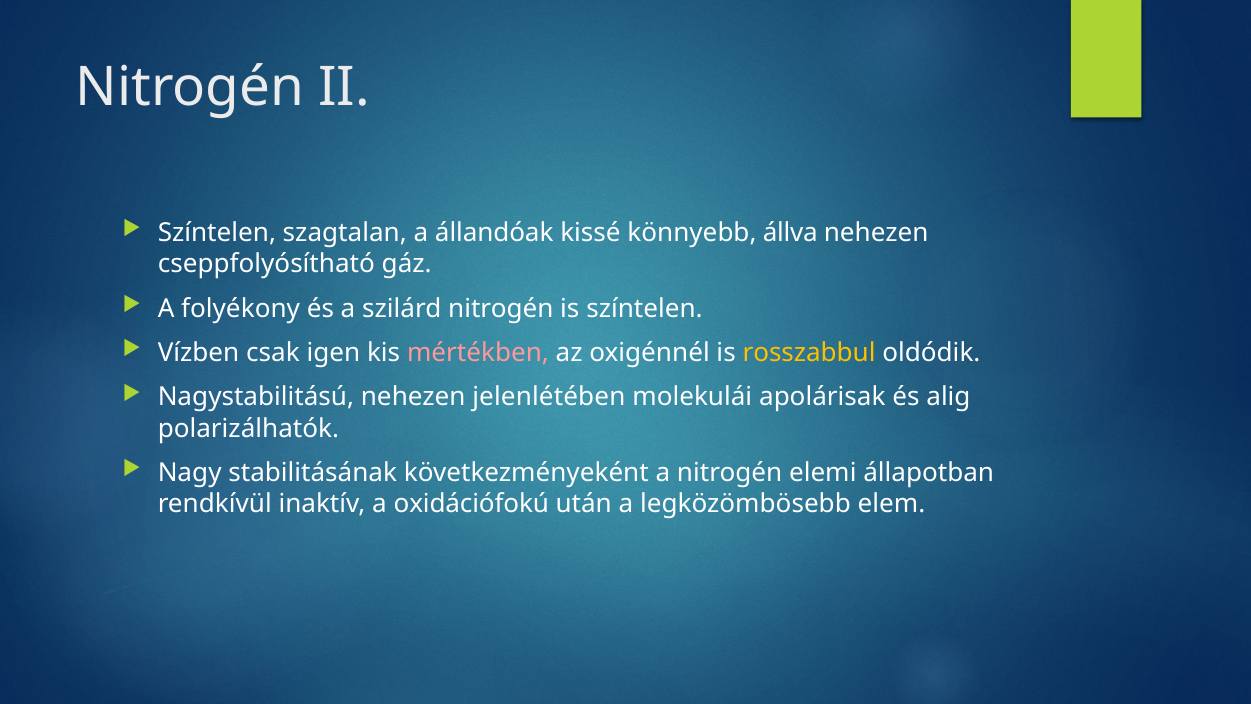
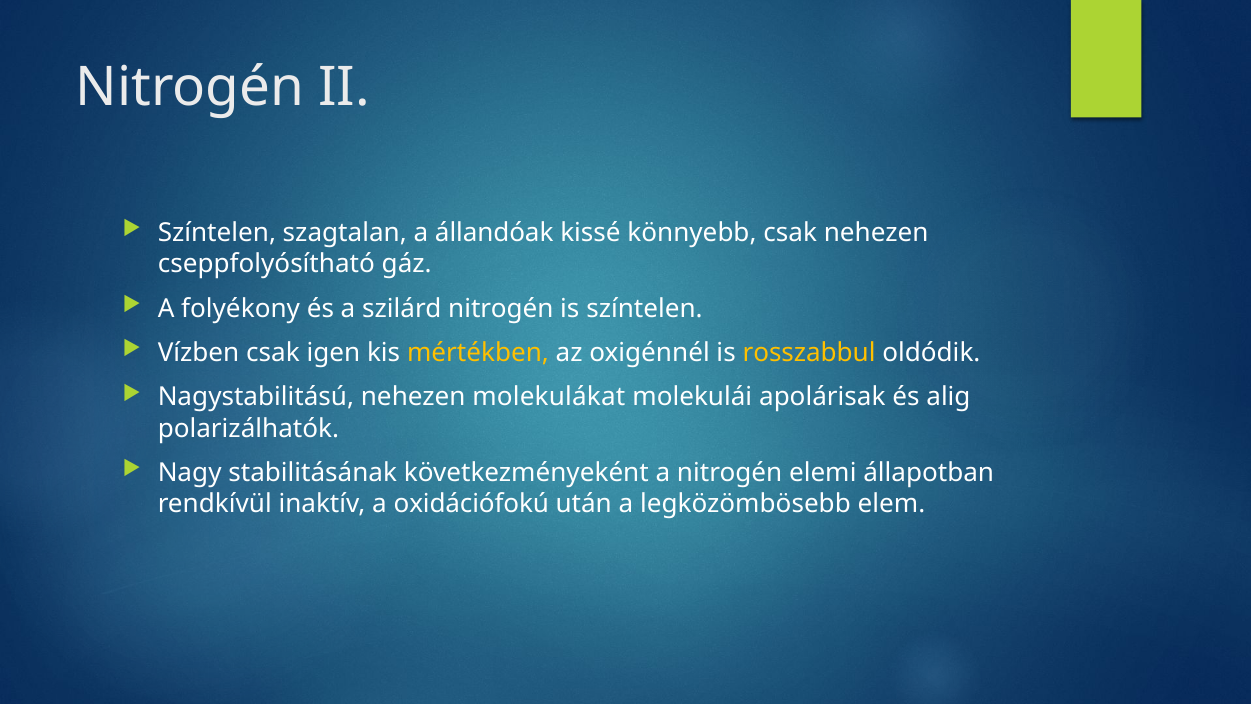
könnyebb állva: állva -> csak (790, 233)
mértékben colour: pink -> yellow (478, 353)
jelenlétében: jelenlétében -> molekulákat (549, 397)
